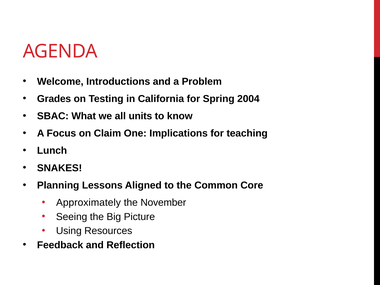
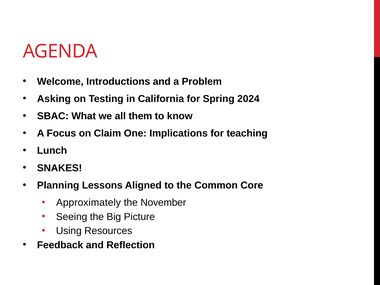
Grades: Grades -> Asking (54, 99)
2004: 2004 -> 2024 (248, 99)
units: units -> them (140, 116)
